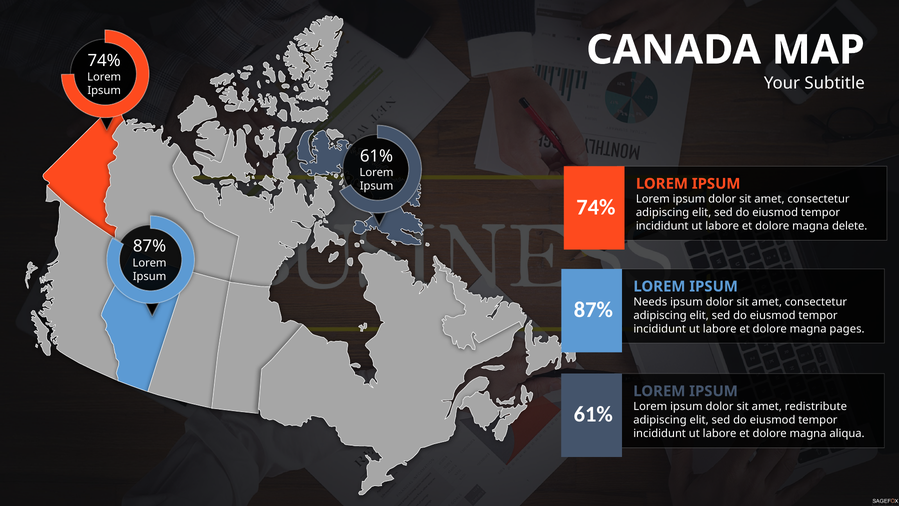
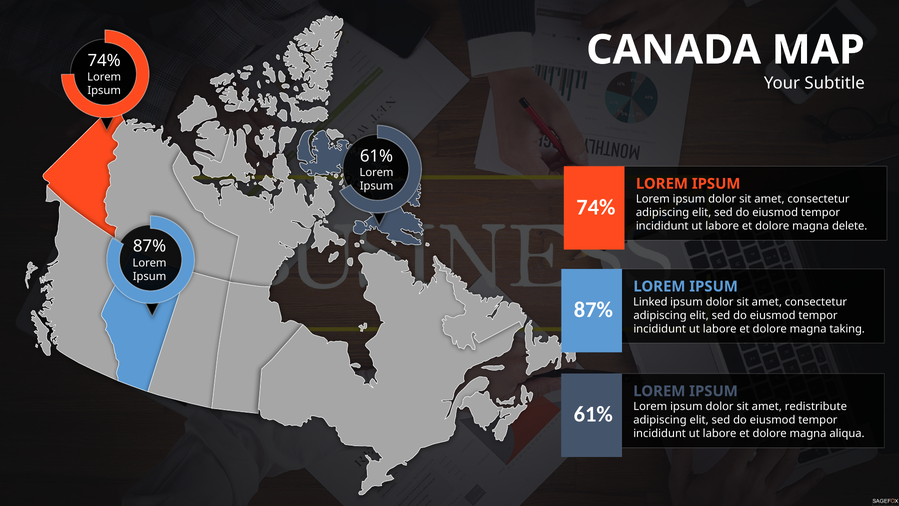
Needs: Needs -> Linked (650, 302)
pages: pages -> taking (847, 329)
